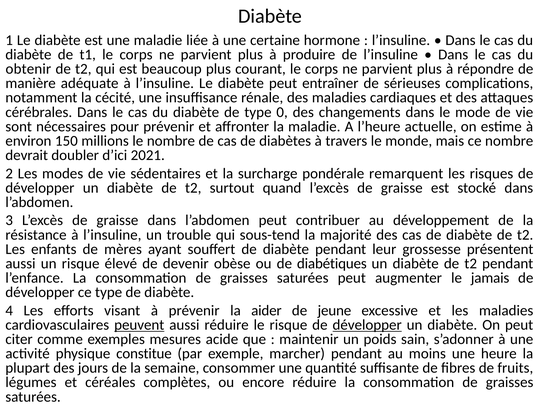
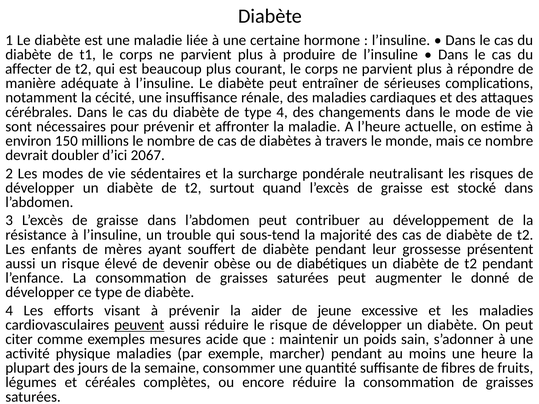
obtenir: obtenir -> affecter (28, 69)
type 0: 0 -> 4 (282, 112)
2021: 2021 -> 2067 (148, 155)
remarquent: remarquent -> neutralisant (406, 174)
jamais: jamais -> donné (490, 278)
développer underline: present -> none (367, 325)
physique constitue: constitue -> maladies (144, 354)
